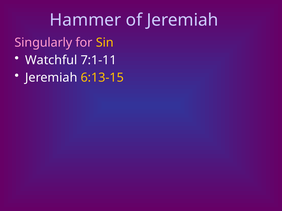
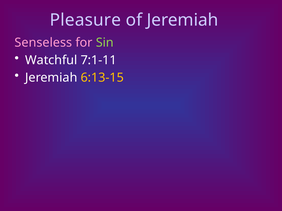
Hammer: Hammer -> Pleasure (85, 20)
Singularly: Singularly -> Senseless (43, 43)
Sin colour: yellow -> light green (105, 43)
